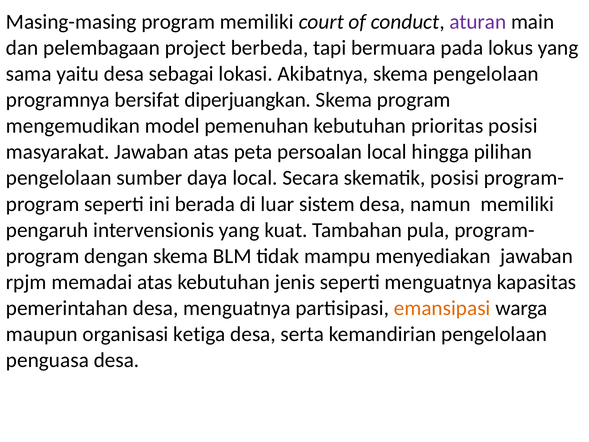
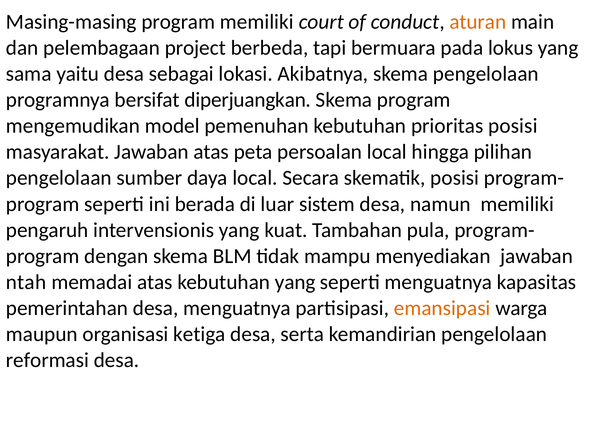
aturan colour: purple -> orange (478, 22)
rpjm: rpjm -> ntah (26, 282)
kebutuhan jenis: jenis -> yang (295, 282)
penguasa: penguasa -> reformasi (47, 360)
